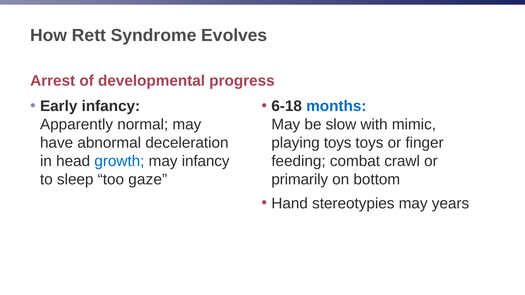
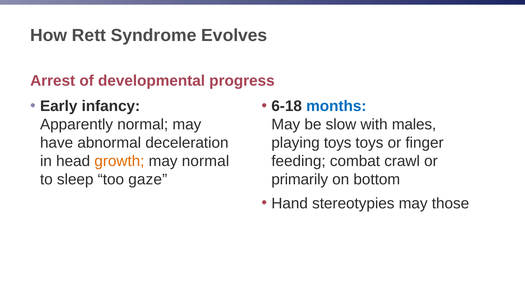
mimic: mimic -> males (414, 125)
growth colour: blue -> orange (119, 161)
may infancy: infancy -> normal (205, 161)
years: years -> those (451, 204)
